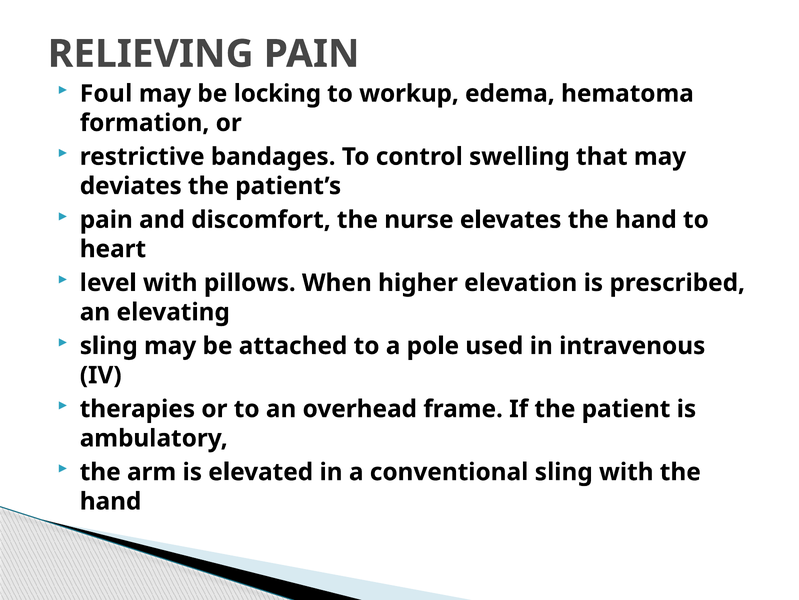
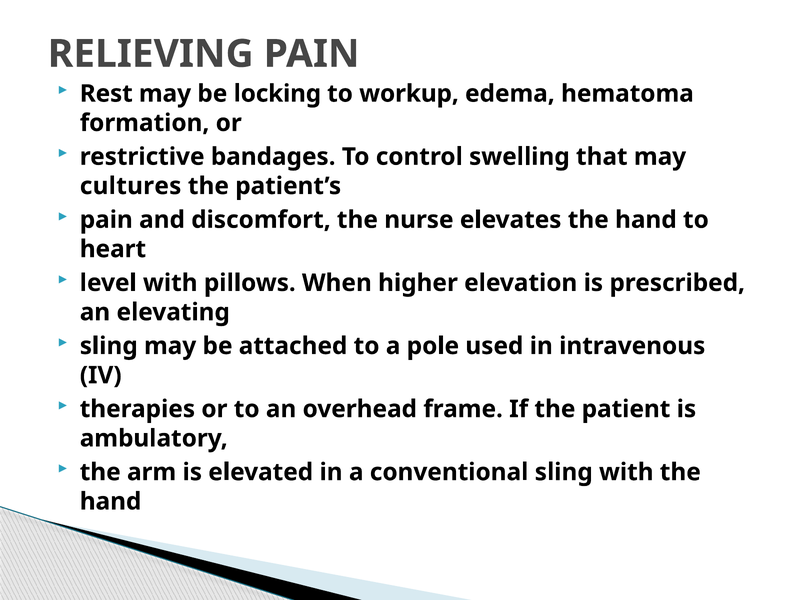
Foul: Foul -> Rest (106, 94)
deviates: deviates -> cultures (131, 186)
